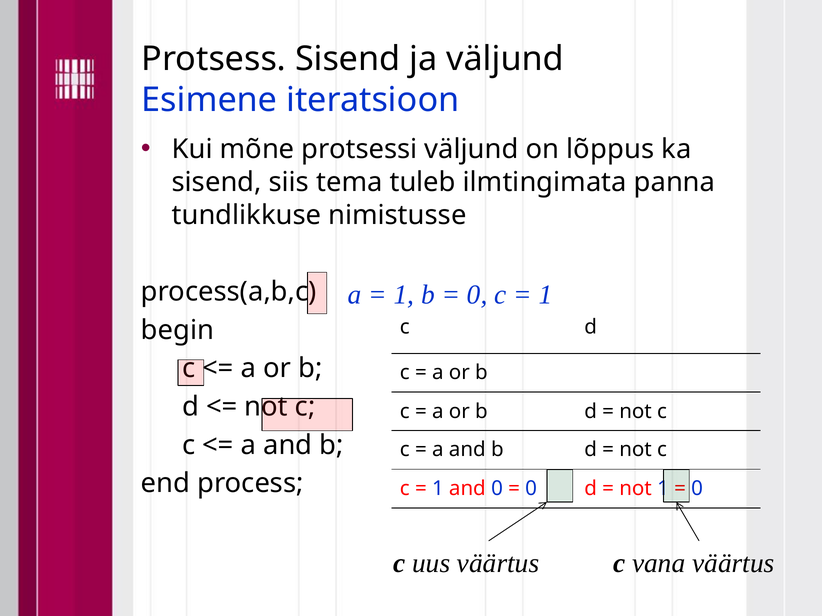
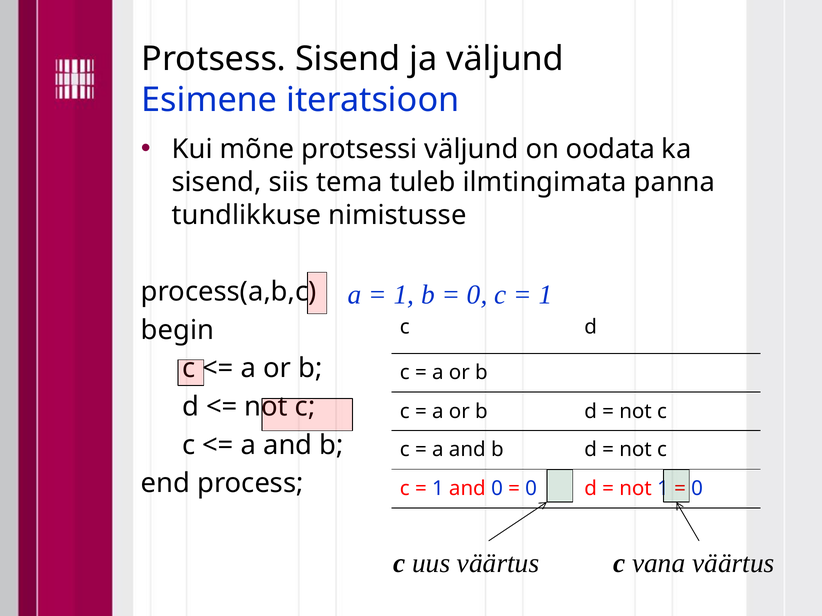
lõppus: lõppus -> oodata (610, 149)
